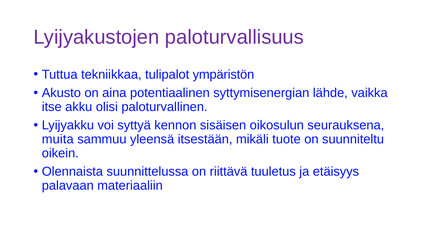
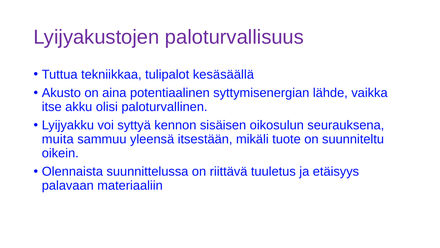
ympäristön: ympäristön -> kesäsäällä (223, 74)
